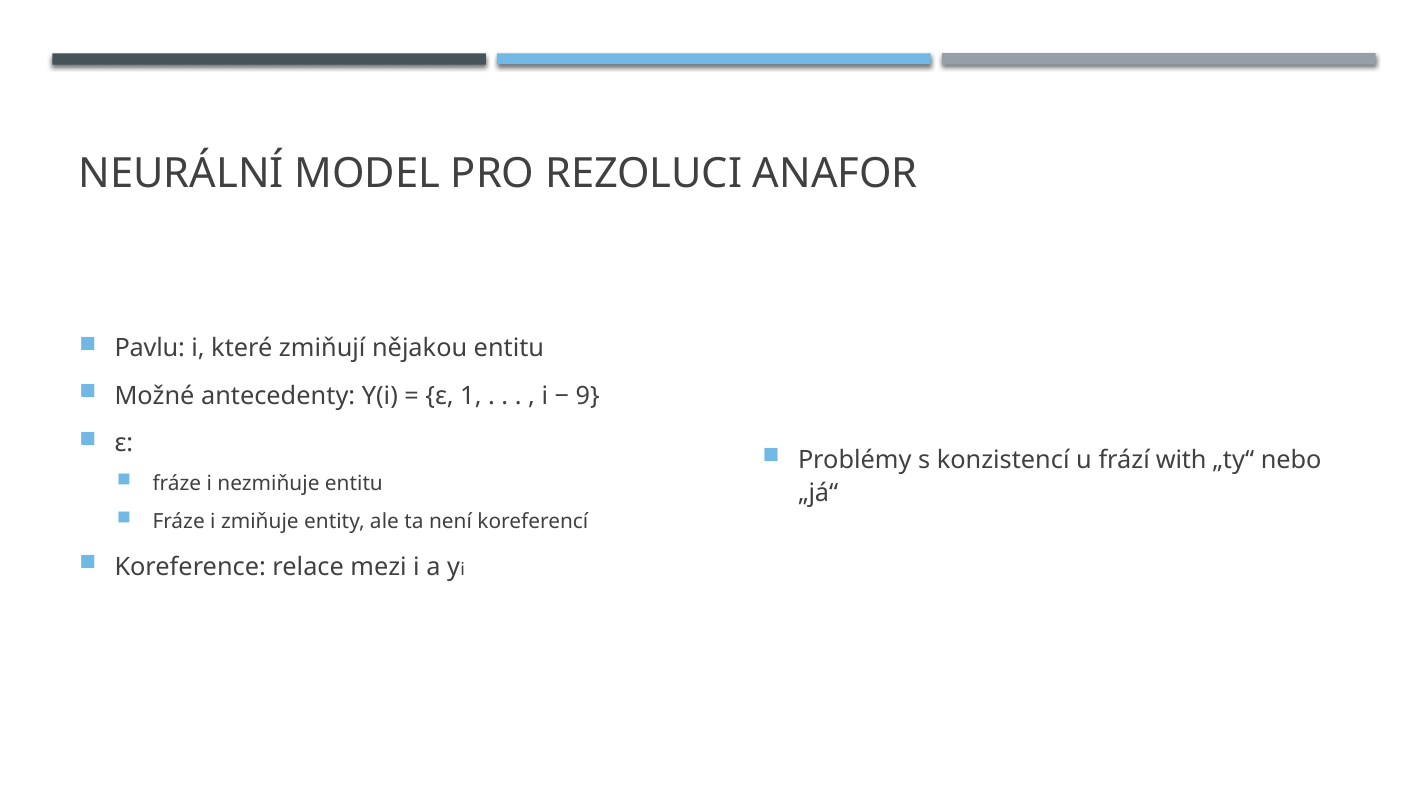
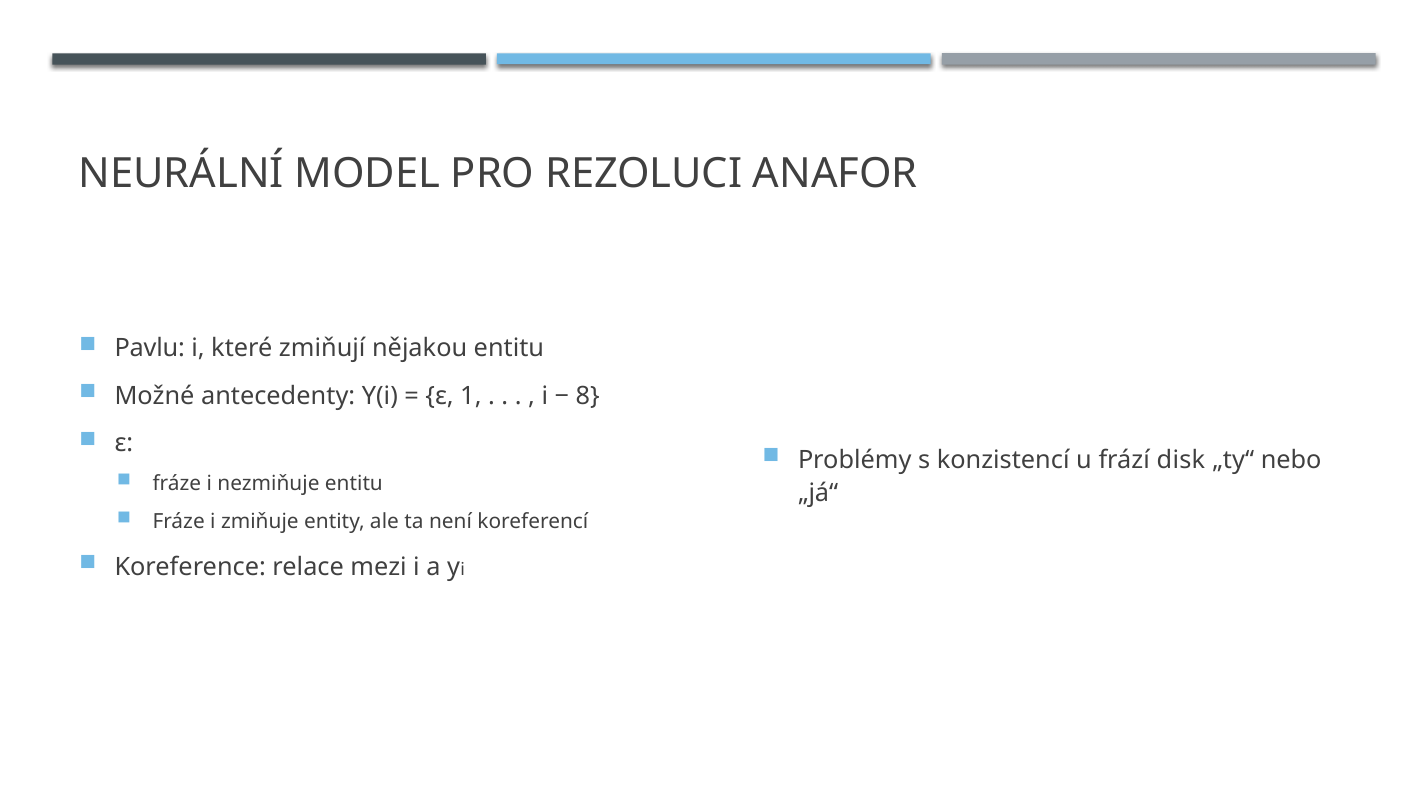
9: 9 -> 8 (588, 396)
with: with -> disk (1181, 460)
